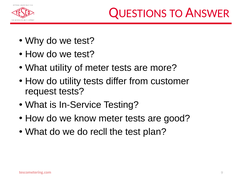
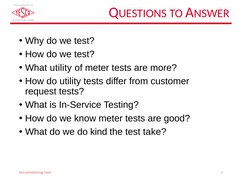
recll: recll -> kind (99, 132)
plan: plan -> take (155, 132)
